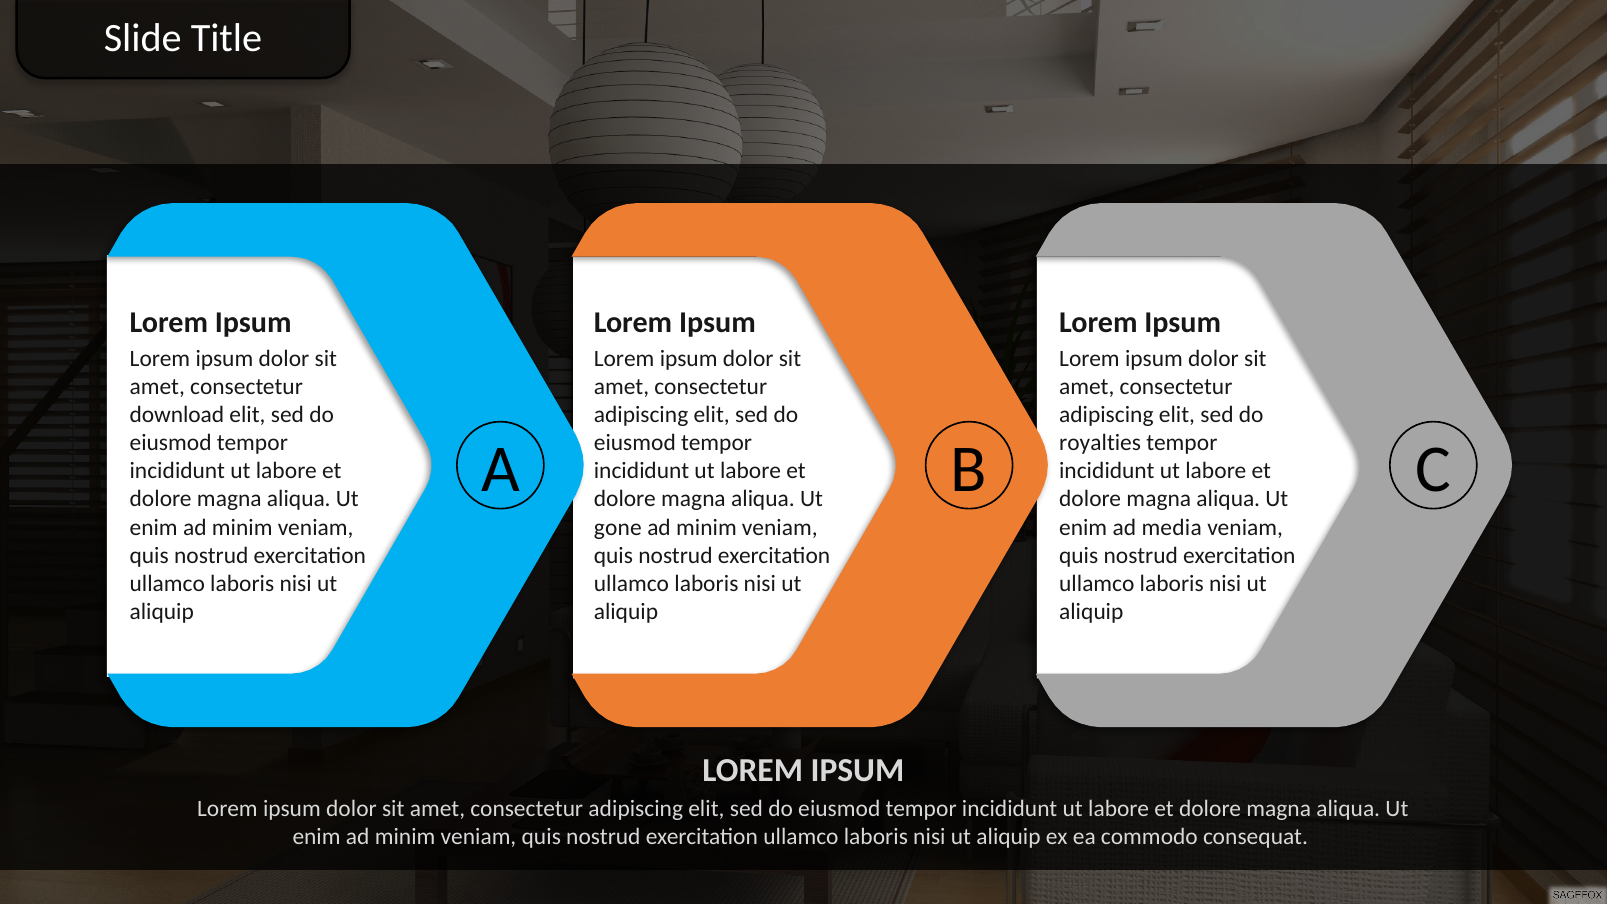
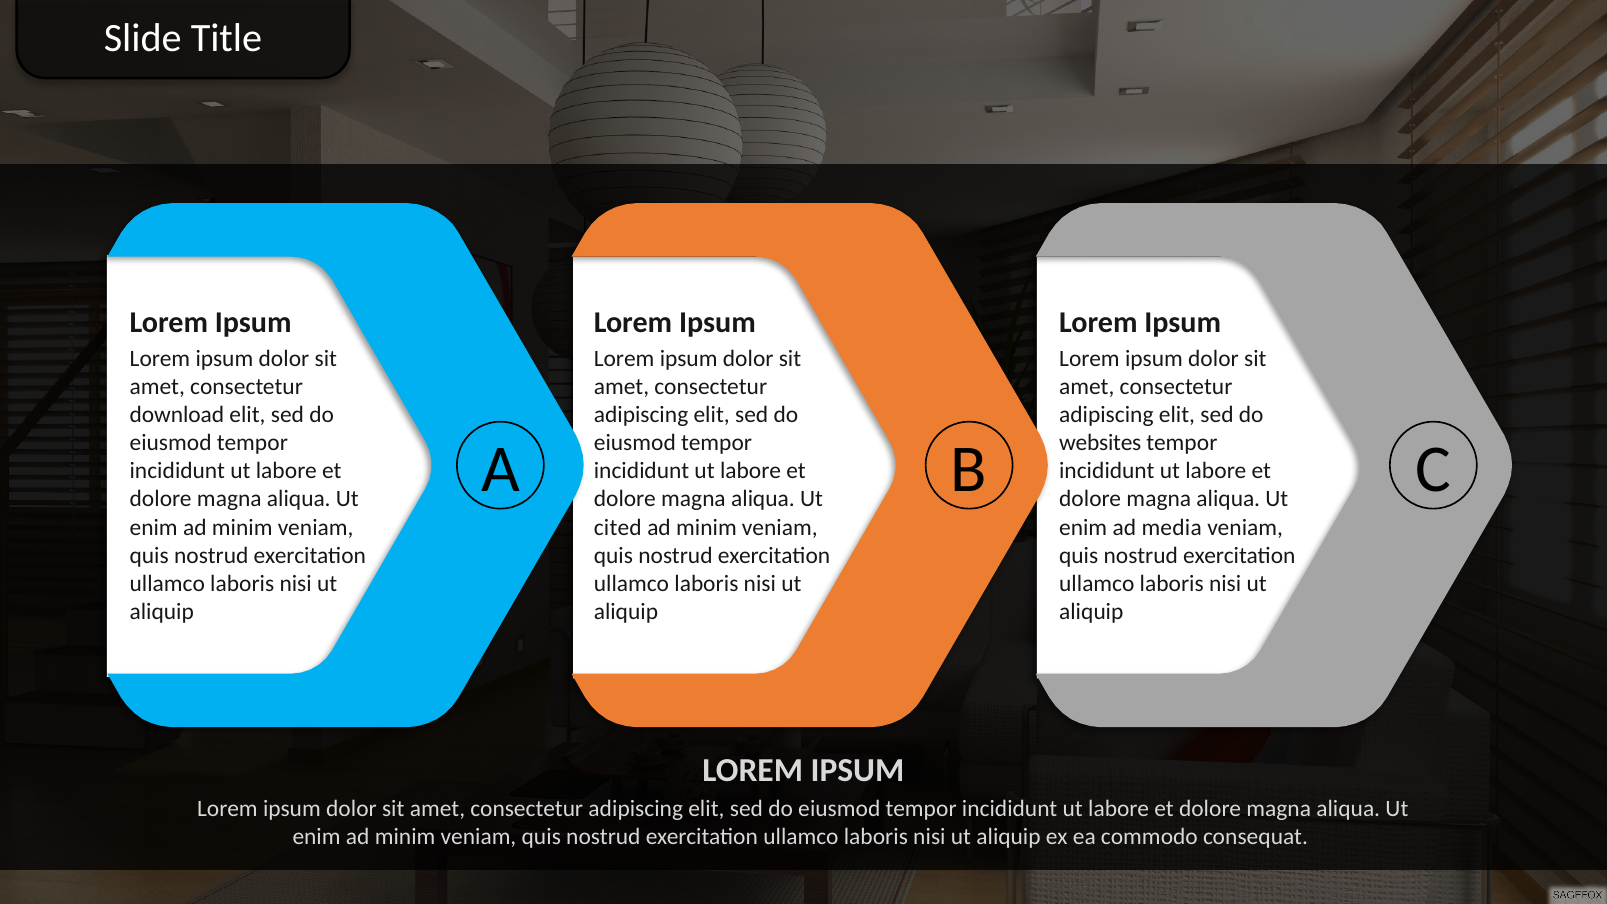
royalties: royalties -> websites (1100, 443)
gone: gone -> cited (618, 527)
